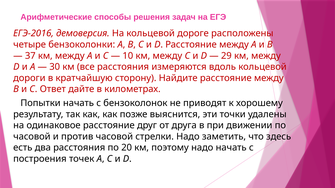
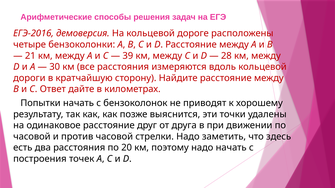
37: 37 -> 21 (30, 56)
10: 10 -> 39 (128, 56)
29: 29 -> 28 (226, 56)
